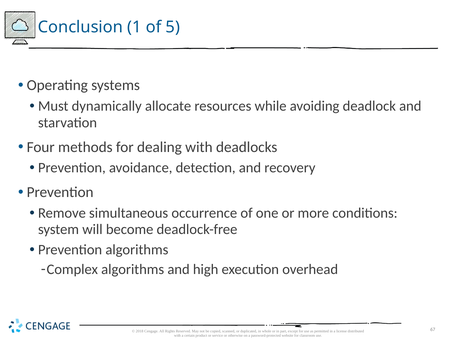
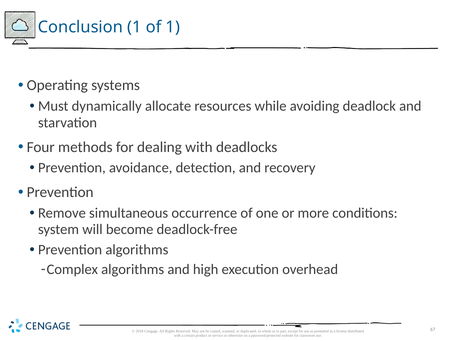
of 5: 5 -> 1 (173, 27)
